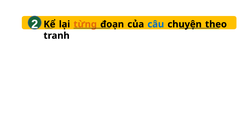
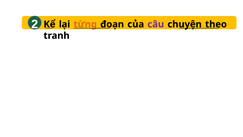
câu colour: blue -> purple (156, 24)
